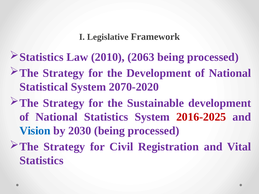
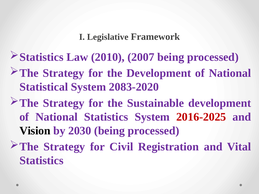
2063: 2063 -> 2007 (141, 57)
2070-2020: 2070-2020 -> 2083-2020 (134, 87)
Vision colour: blue -> black (35, 131)
